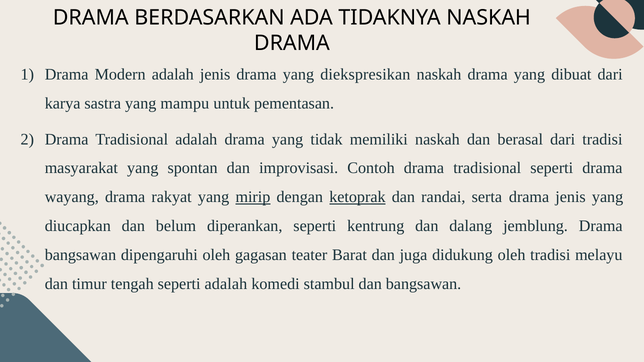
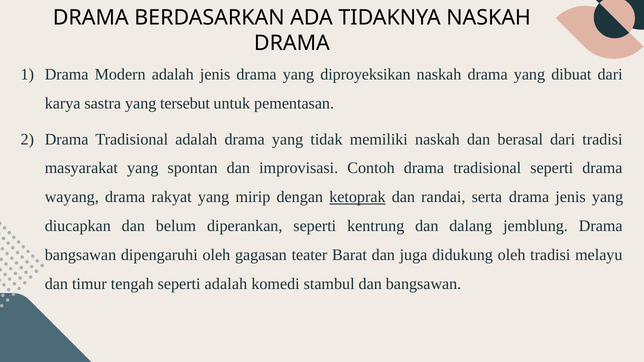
diekspresikan: diekspresikan -> diproyeksikan (365, 75)
mampu: mampu -> tersebut (185, 104)
mirip underline: present -> none (253, 197)
